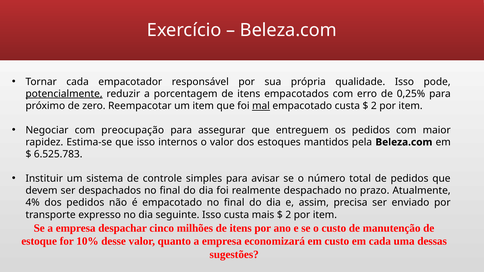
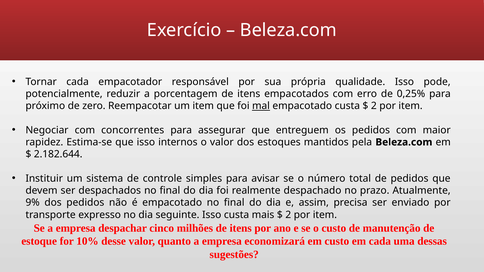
potencialmente underline: present -> none (64, 94)
preocupação: preocupação -> concorrentes (133, 130)
6.525.783: 6.525.783 -> 2.182.644 (58, 154)
4%: 4% -> 9% (33, 203)
